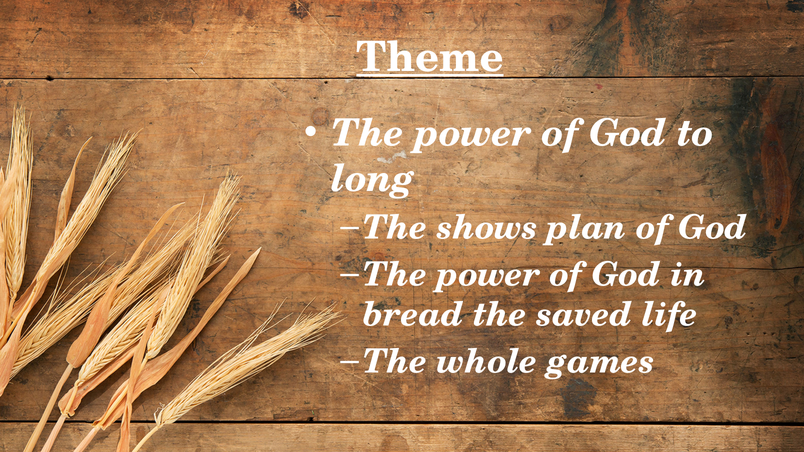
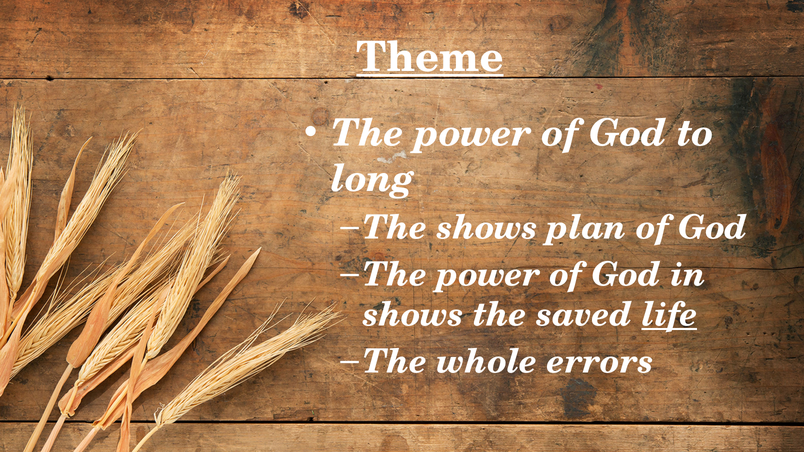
bread: bread -> shows (413, 315)
life underline: none -> present (669, 315)
games: games -> errors (601, 362)
